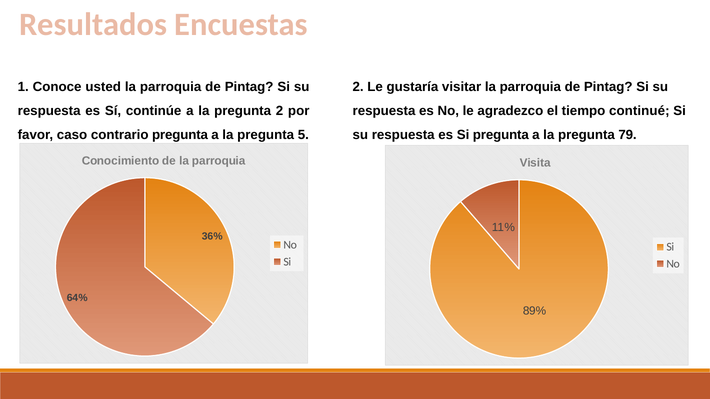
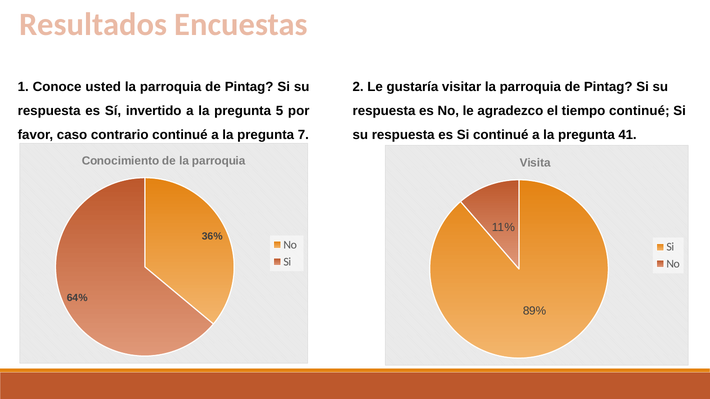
continúe: continúe -> invertido (154, 111)
pregunta 2: 2 -> 5 (280, 111)
contrario pregunta: pregunta -> continué (180, 135)
5: 5 -> 7 (303, 135)
Si pregunta: pregunta -> continué (501, 135)
79: 79 -> 41 (628, 135)
